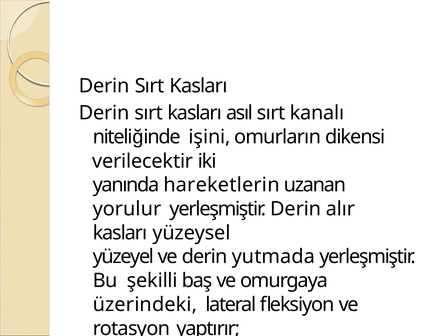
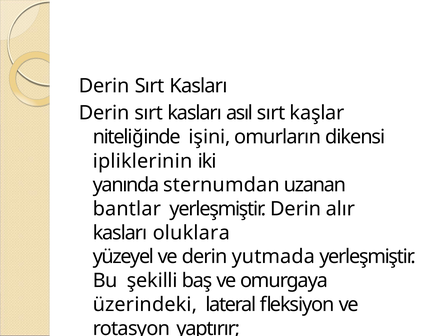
kanalı: kanalı -> kaşlar (317, 113)
verilecektir: verilecektir -> ipliklerinin (143, 161)
hareketlerin: hareketlerin -> sternumdan (222, 185)
yorulur: yorulur -> bantlar (127, 209)
yüzeysel: yüzeysel -> oluklara (191, 233)
